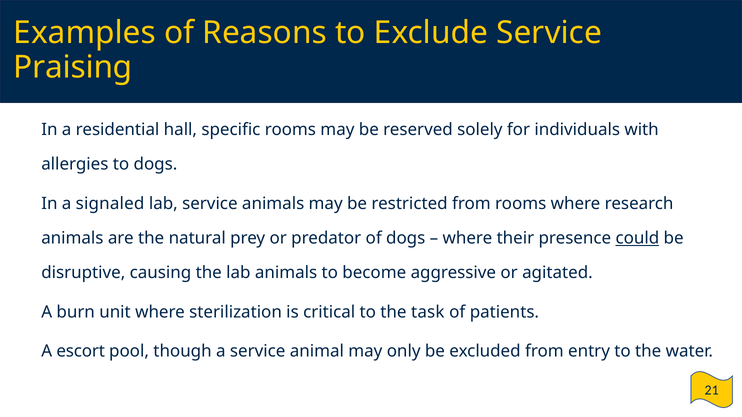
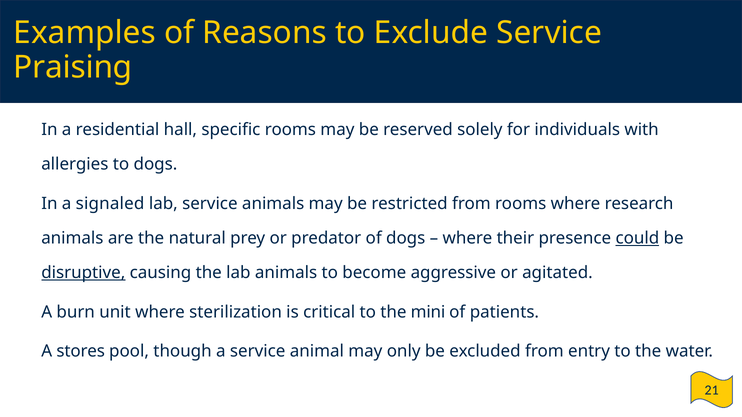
disruptive underline: none -> present (83, 273)
task: task -> mini (428, 312)
escort: escort -> stores (81, 352)
